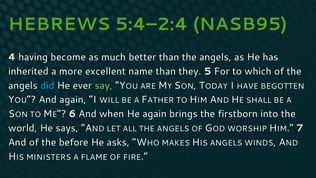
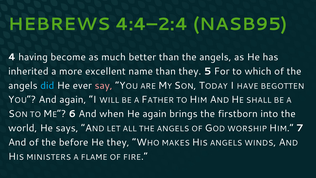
5:4–2:4: 5:4–2:4 -> 4:4–2:4 (152, 24)
say colour: light green -> pink (104, 85)
He asks: asks -> they (118, 142)
